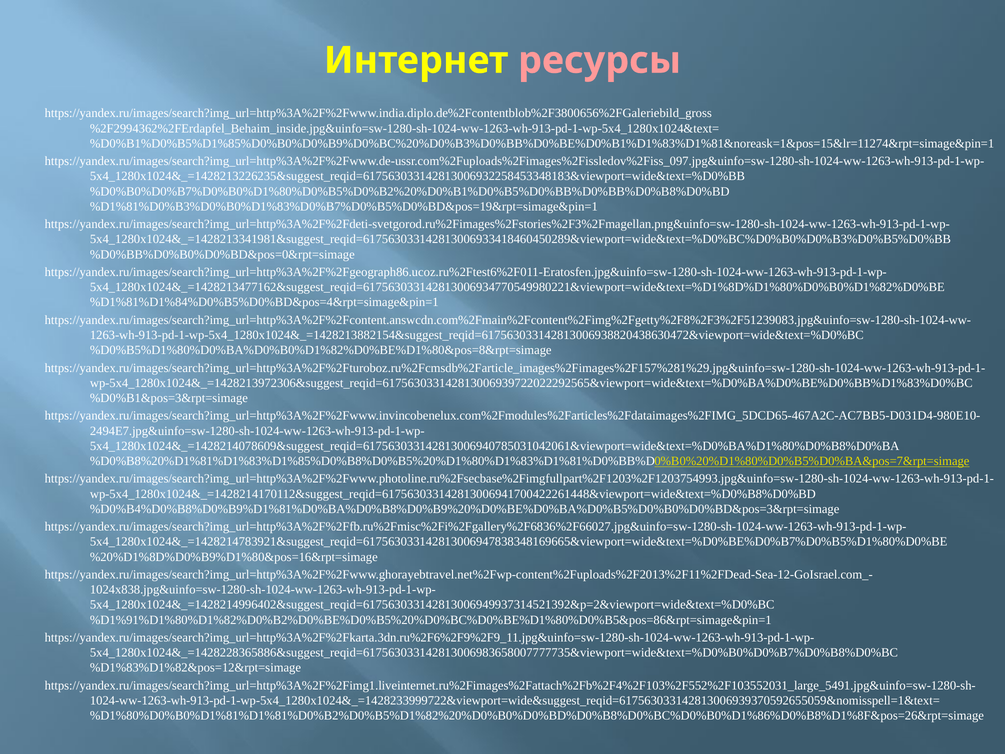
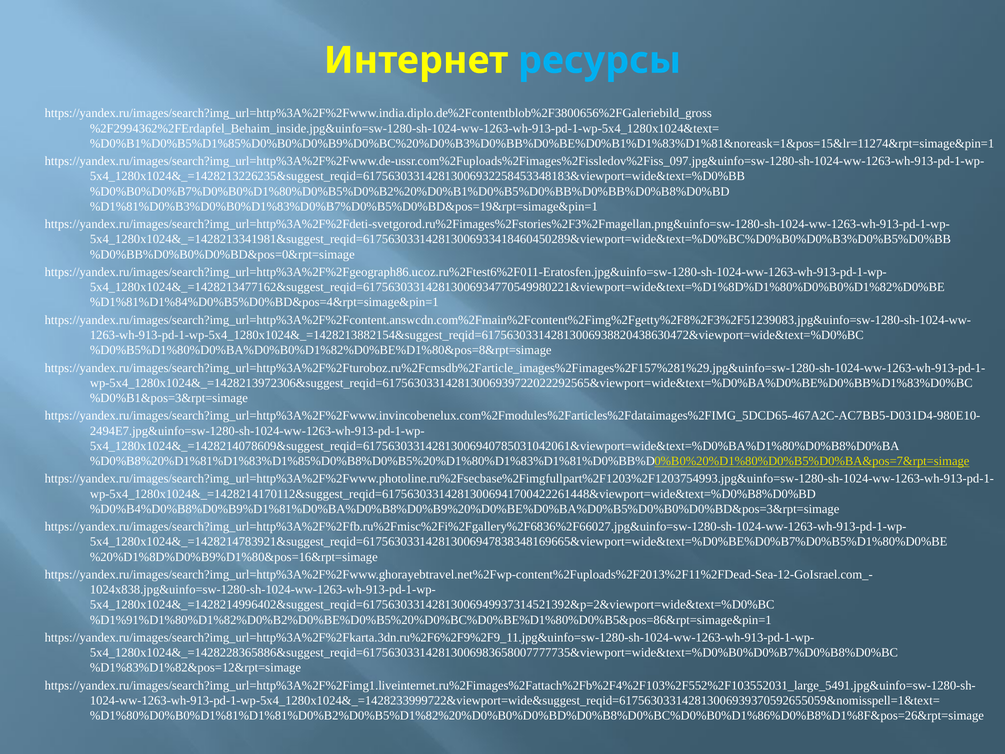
ресурсы colour: pink -> light blue (600, 60)
